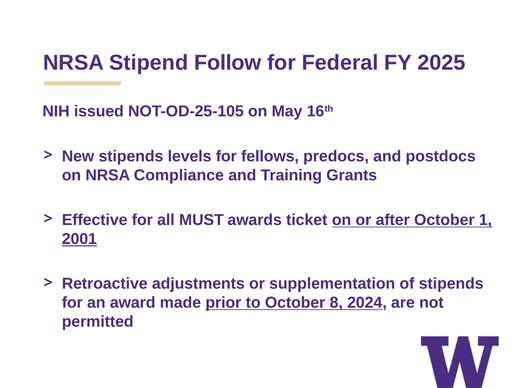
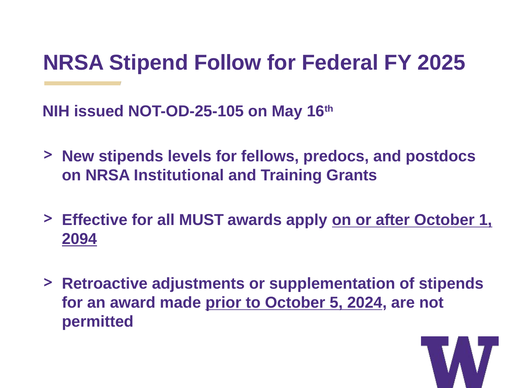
Compliance: Compliance -> Institutional (179, 175)
ticket: ticket -> apply (307, 220)
2001: 2001 -> 2094 (79, 239)
8: 8 -> 5 (336, 303)
